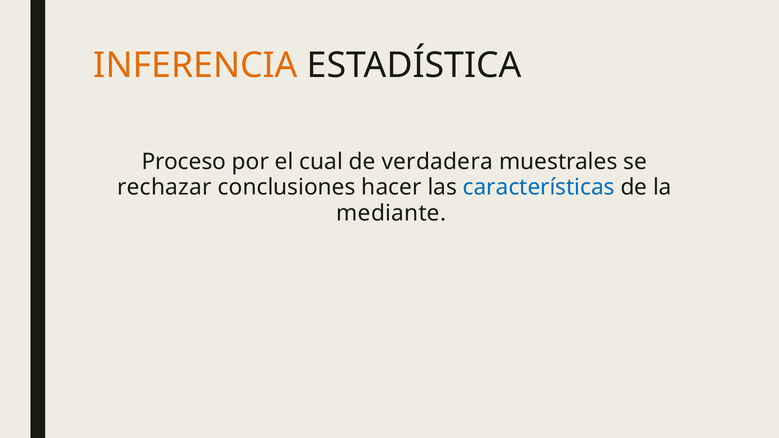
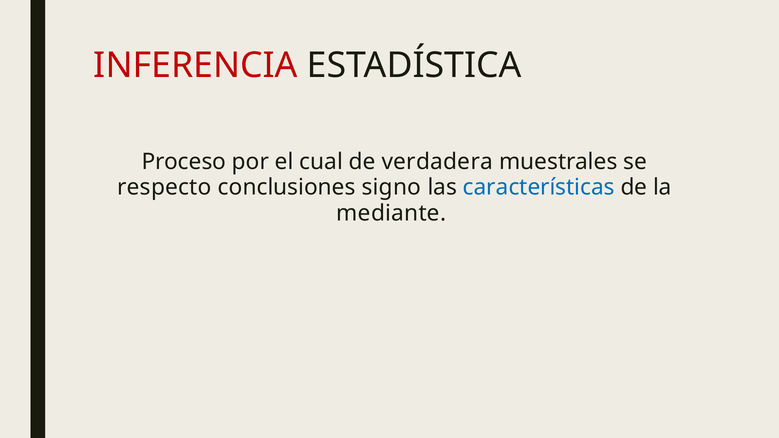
INFERENCIA colour: orange -> red (196, 65)
rechazar: rechazar -> respecto (164, 188)
hacer: hacer -> signo (391, 188)
